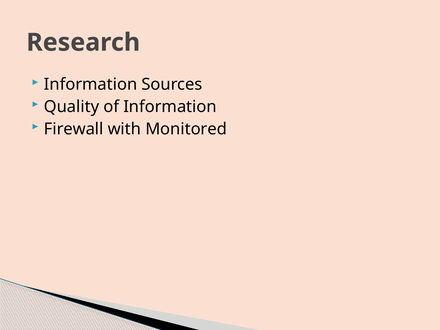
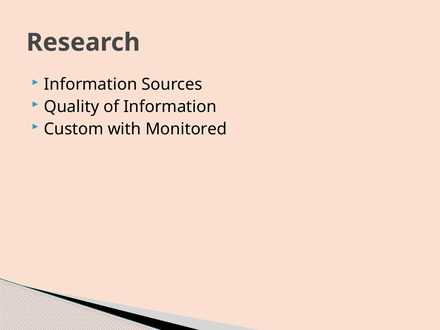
Firewall: Firewall -> Custom (74, 129)
